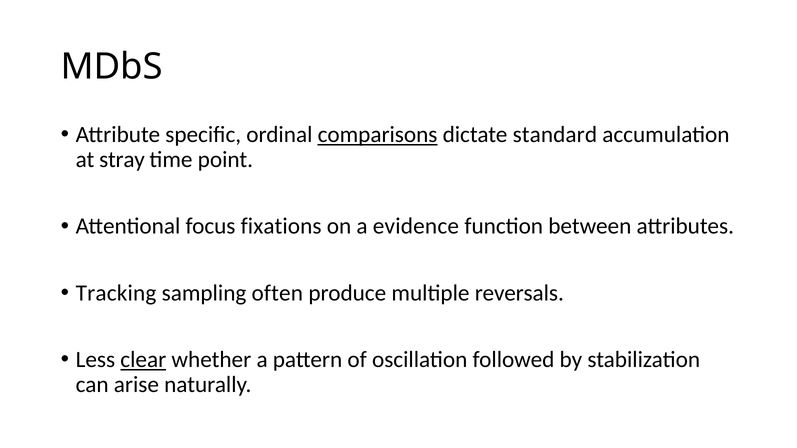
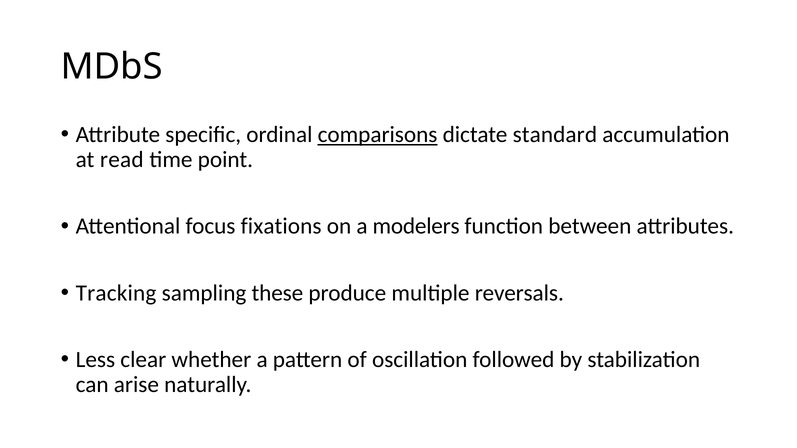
stray: stray -> read (122, 160)
evidence: evidence -> modelers (416, 226)
often: often -> these (277, 293)
clear underline: present -> none (143, 360)
